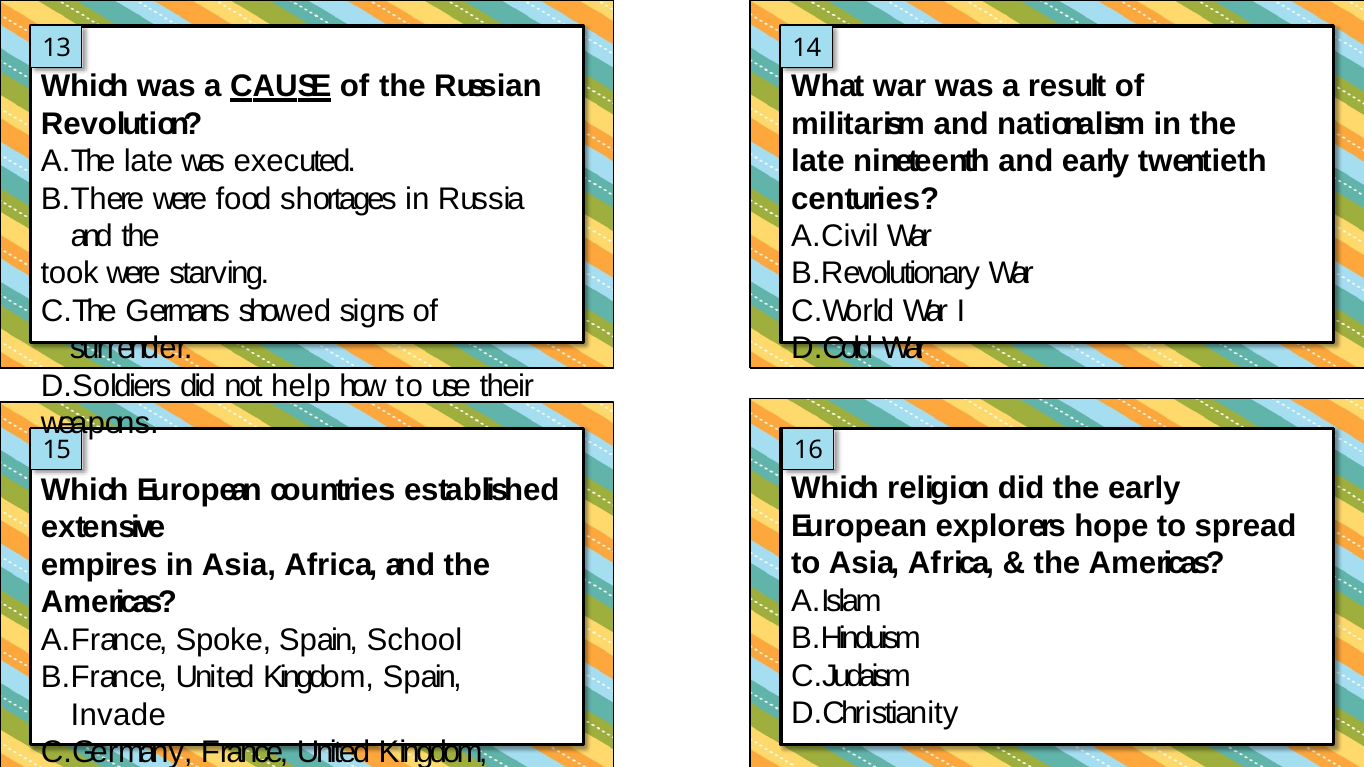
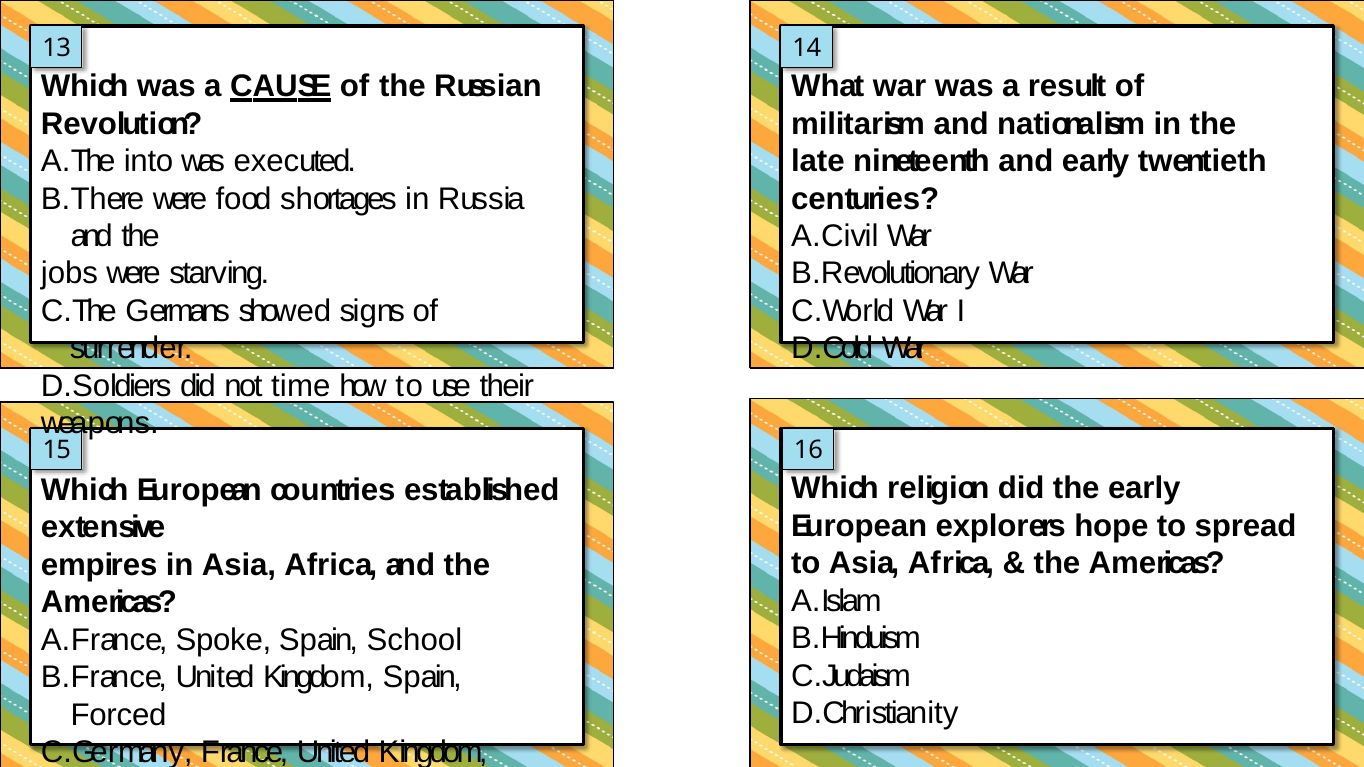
late: late -> into (149, 161)
took: took -> jobs (70, 274)
help: help -> time (301, 386)
Invade: Invade -> Forced (119, 715)
